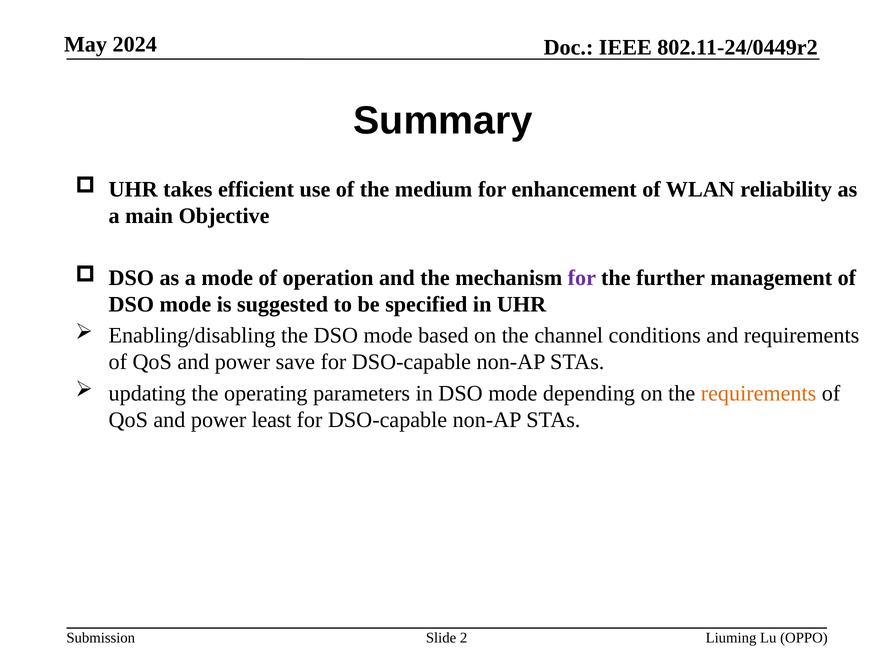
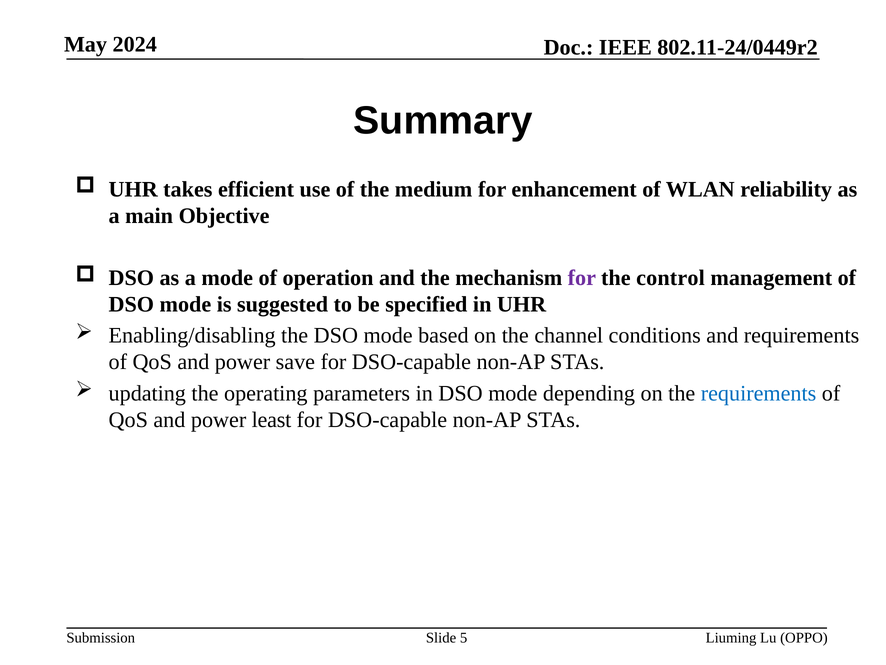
further: further -> control (670, 278)
requirements colour: orange -> blue (759, 393)
2: 2 -> 5 (464, 637)
